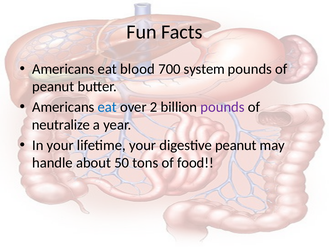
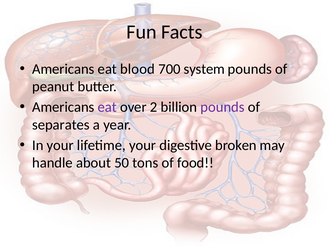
eat colour: blue -> purple (107, 107)
neutralize: neutralize -> separates (61, 125)
digestive peanut: peanut -> broken (236, 145)
